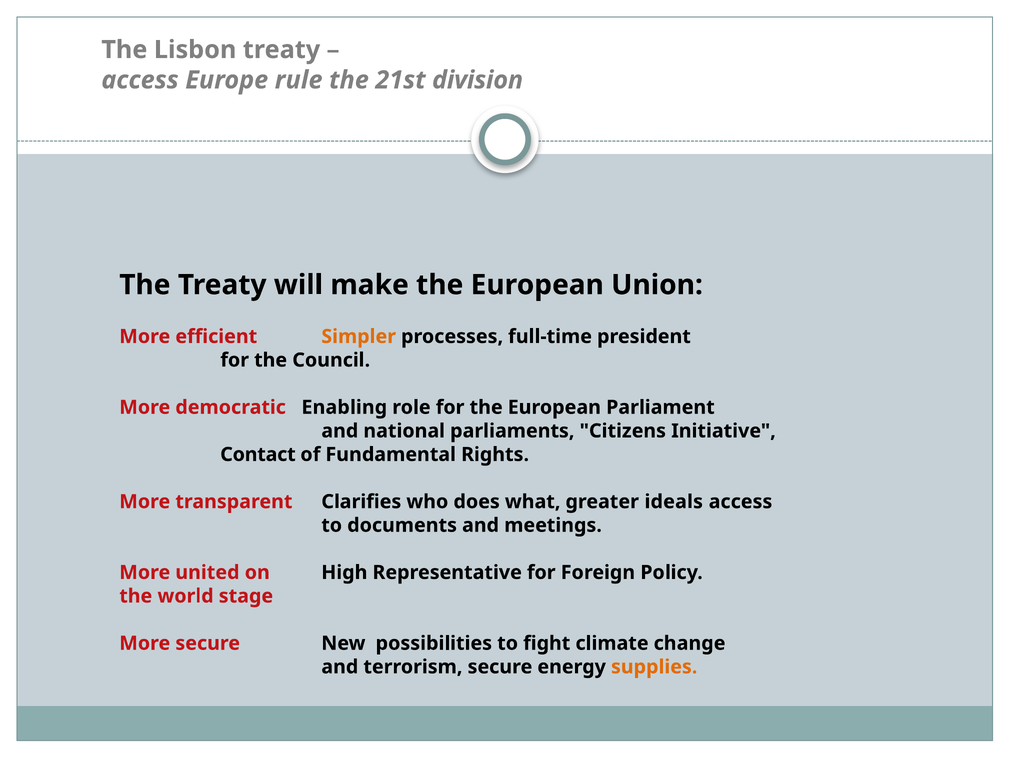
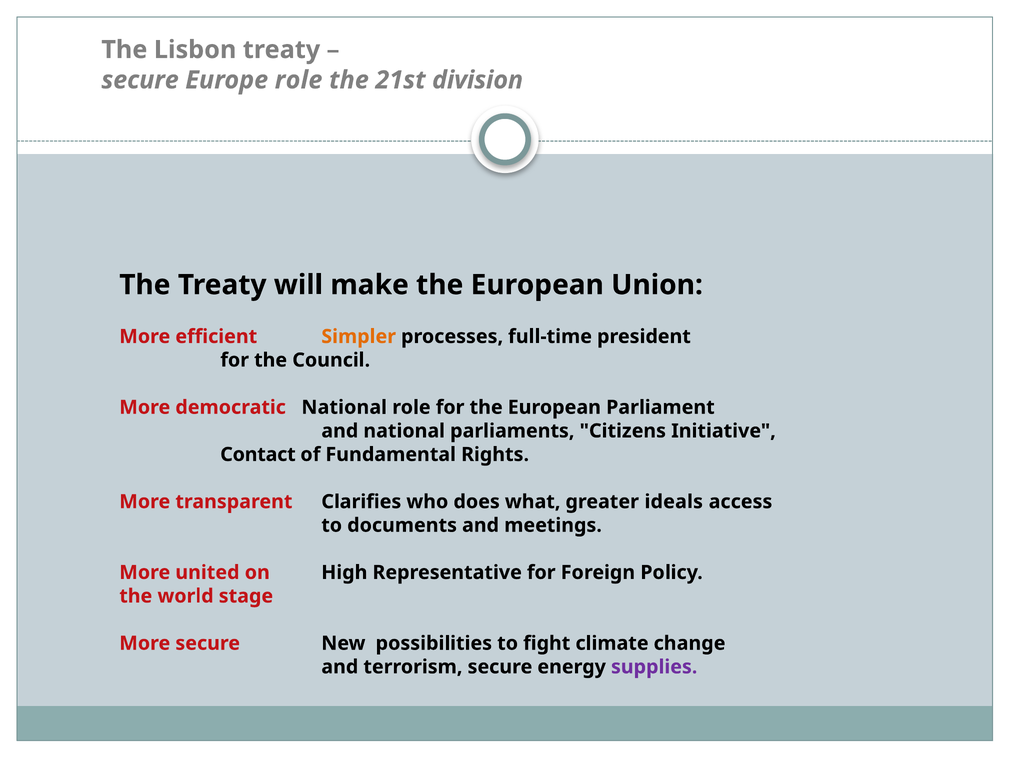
access: access -> secure (140, 80)
Europe rule: rule -> role (299, 80)
democratic Enabling: Enabling -> National (344, 407)
supplies colour: orange -> purple (654, 666)
